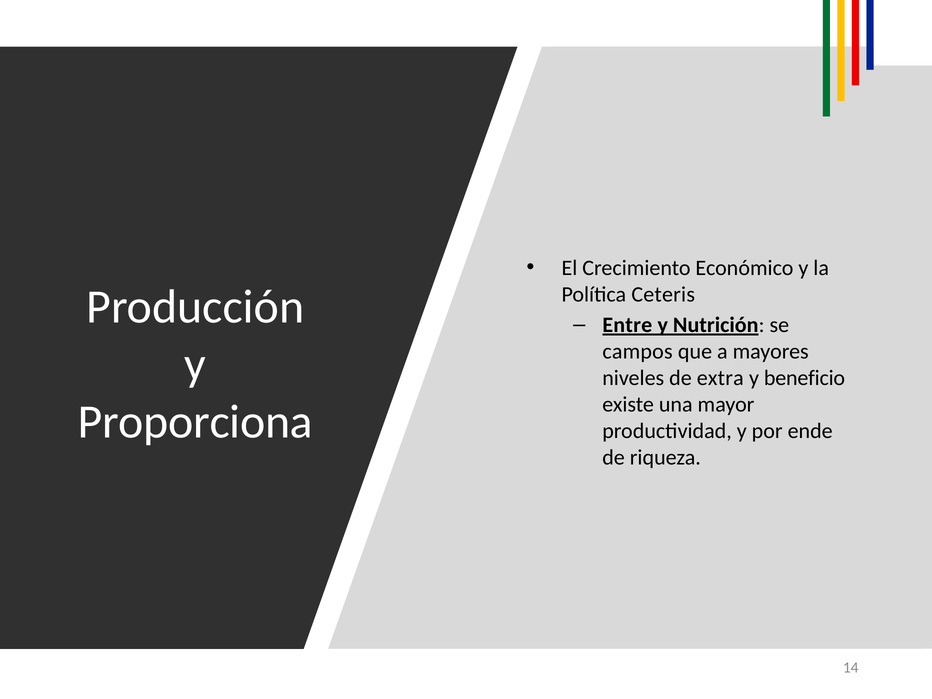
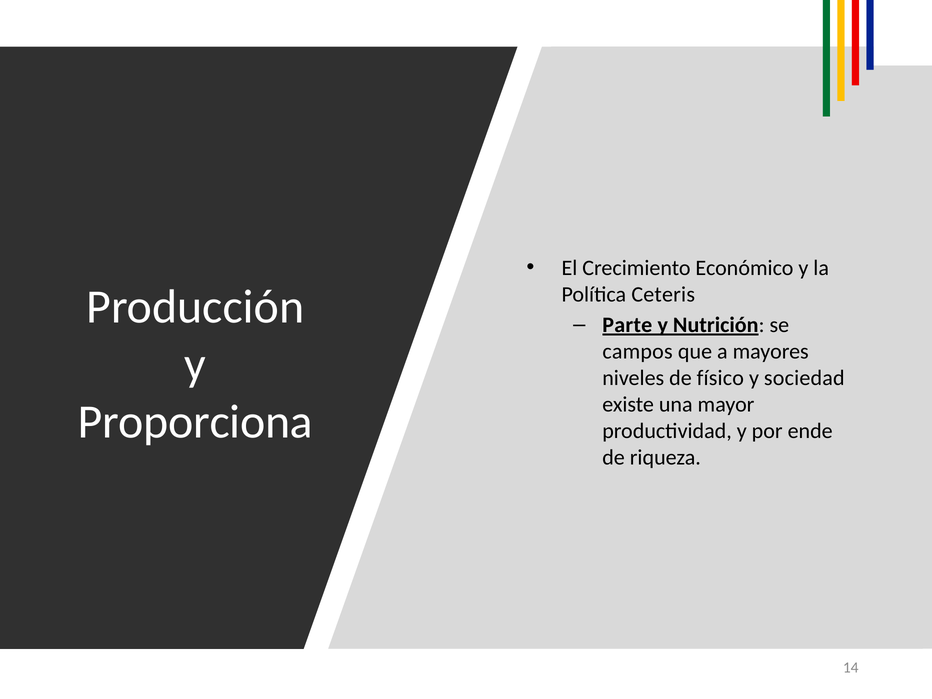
Entre: Entre -> Parte (627, 325)
extra: extra -> físico (720, 378)
beneficio: beneficio -> sociedad (804, 378)
